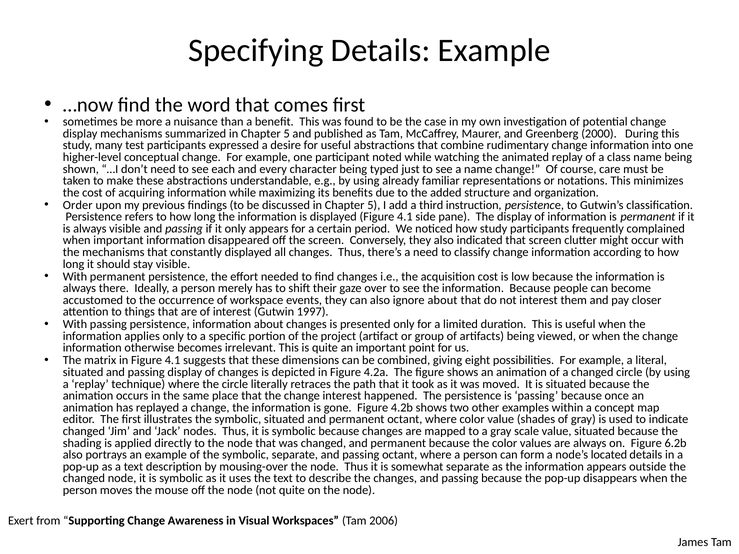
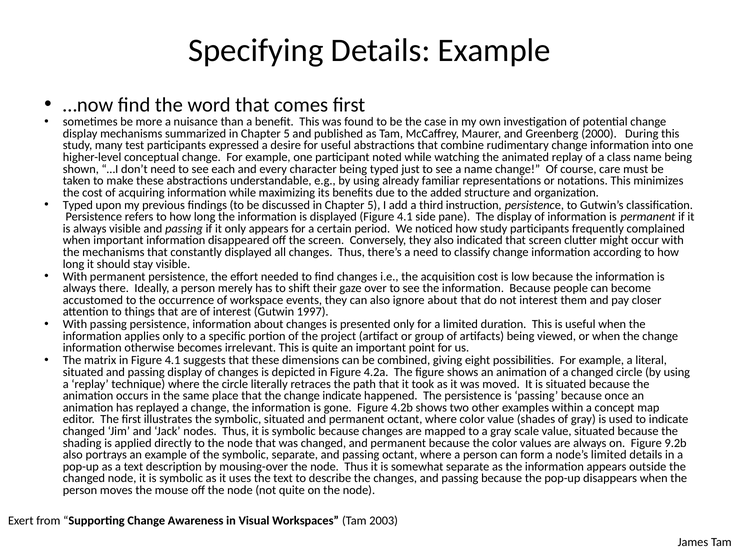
Order: Order -> Typed (78, 205)
change interest: interest -> indicate (342, 396)
6.2b: 6.2b -> 9.2b (676, 443)
node’s located: located -> limited (609, 455)
2006: 2006 -> 2003 (384, 521)
